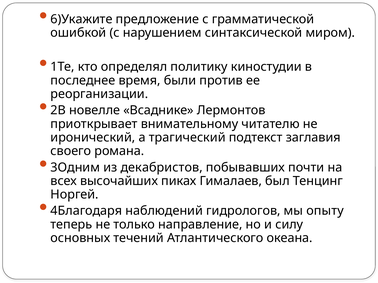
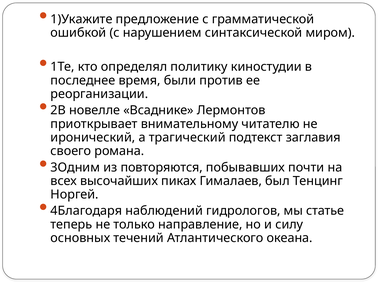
6)Укажите: 6)Укажите -> 1)Укажите (81, 19)
декабристов: декабристов -> повторяются (162, 168)
опыту: опыту -> статье (325, 211)
